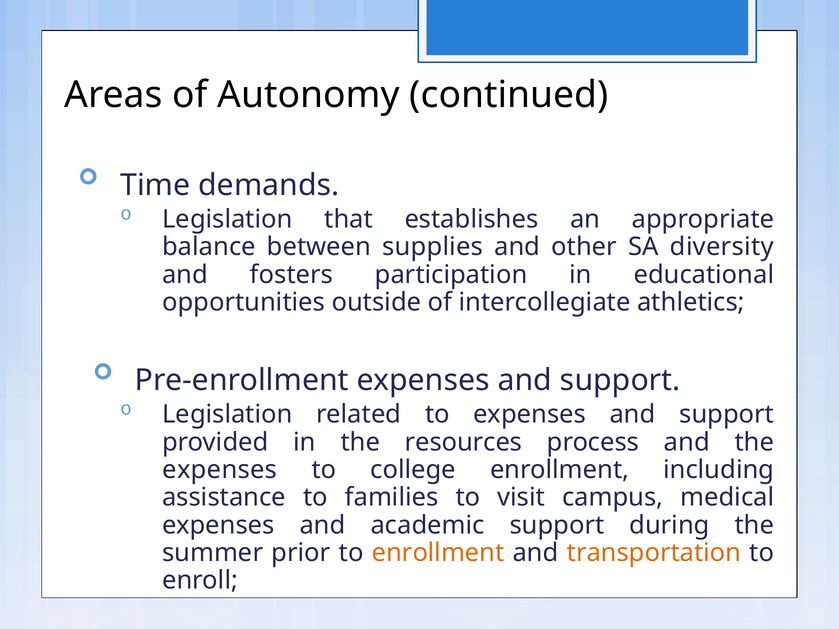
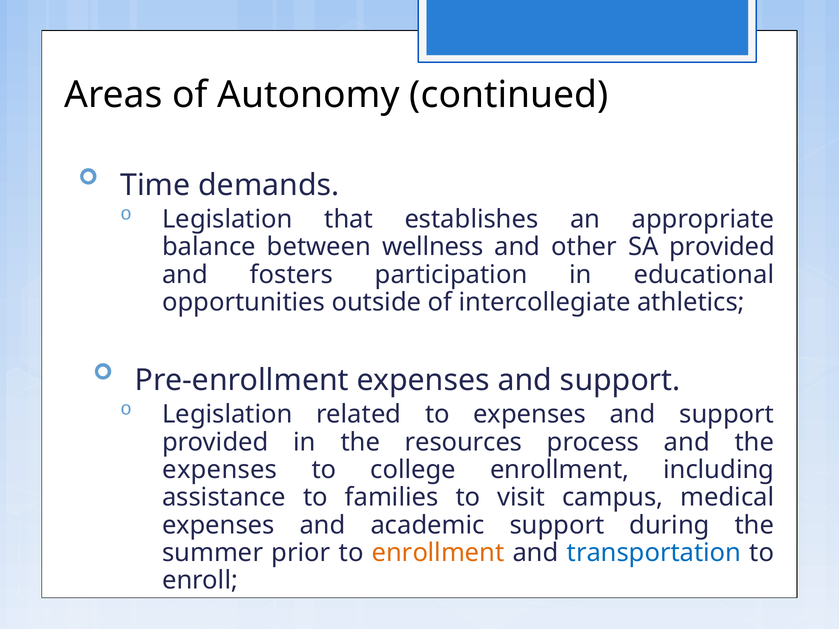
supplies: supplies -> wellness (433, 247)
SA diversity: diversity -> provided (722, 247)
transportation colour: orange -> blue (654, 553)
